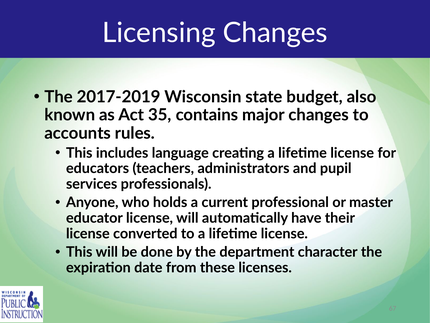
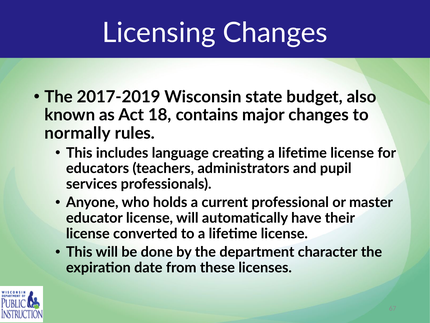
35: 35 -> 18 (160, 115)
accounts: accounts -> normally (78, 133)
